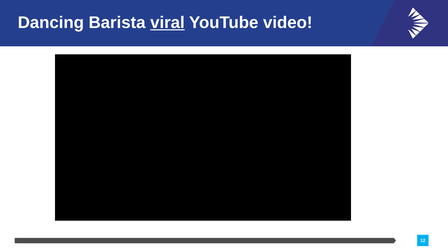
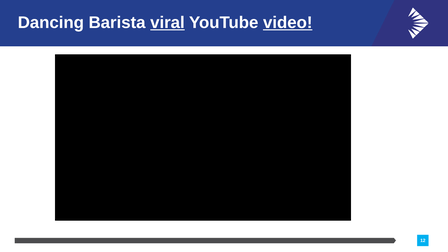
video underline: none -> present (288, 23)
